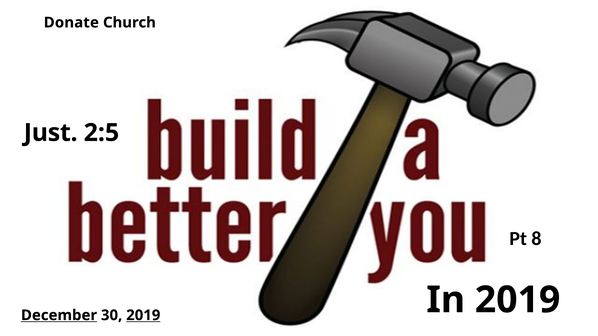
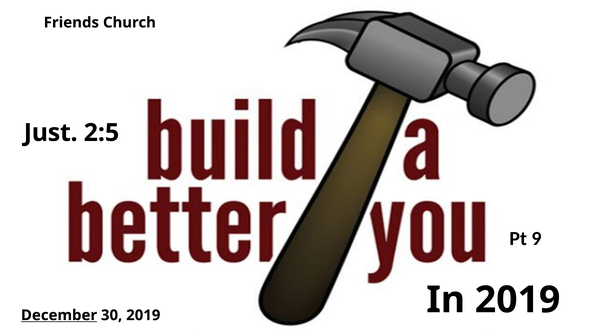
Donate: Donate -> Friends (71, 23)
8: 8 -> 9 (537, 239)
2019 underline: present -> none (143, 316)
